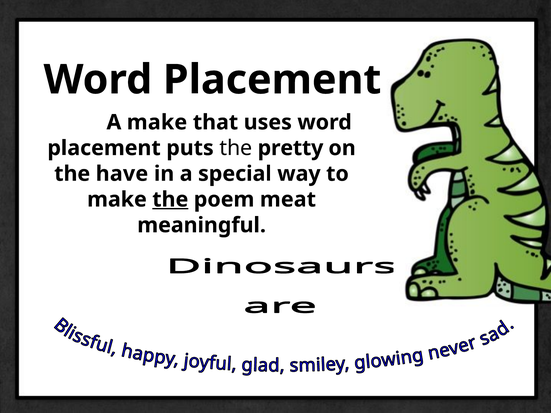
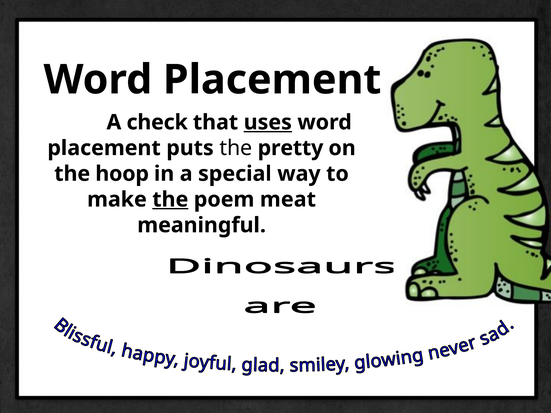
A make: make -> check (157, 122)
uses underline: none -> present (268, 122)
have: have -> hoop (122, 174)
